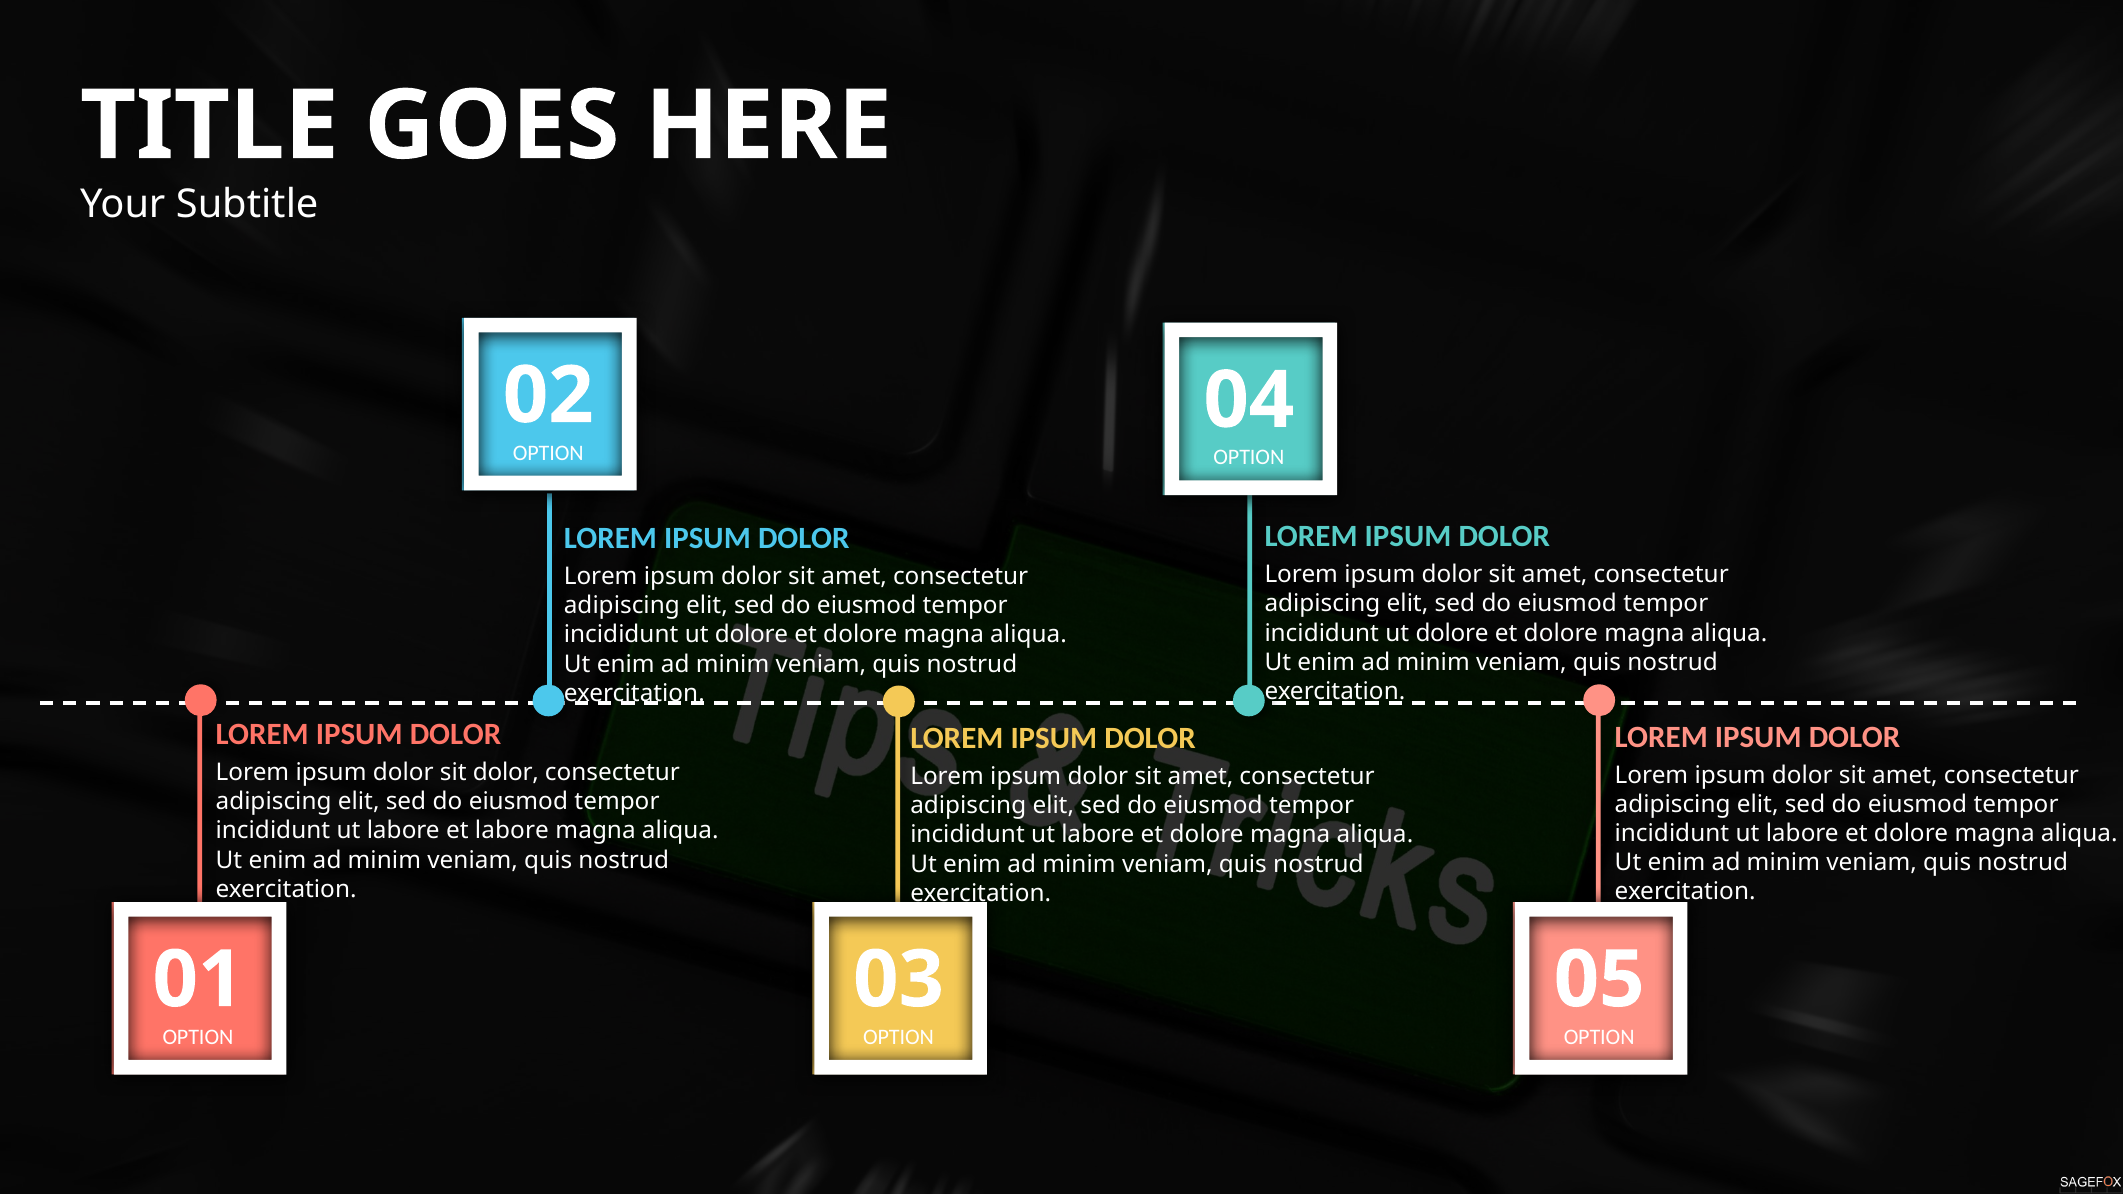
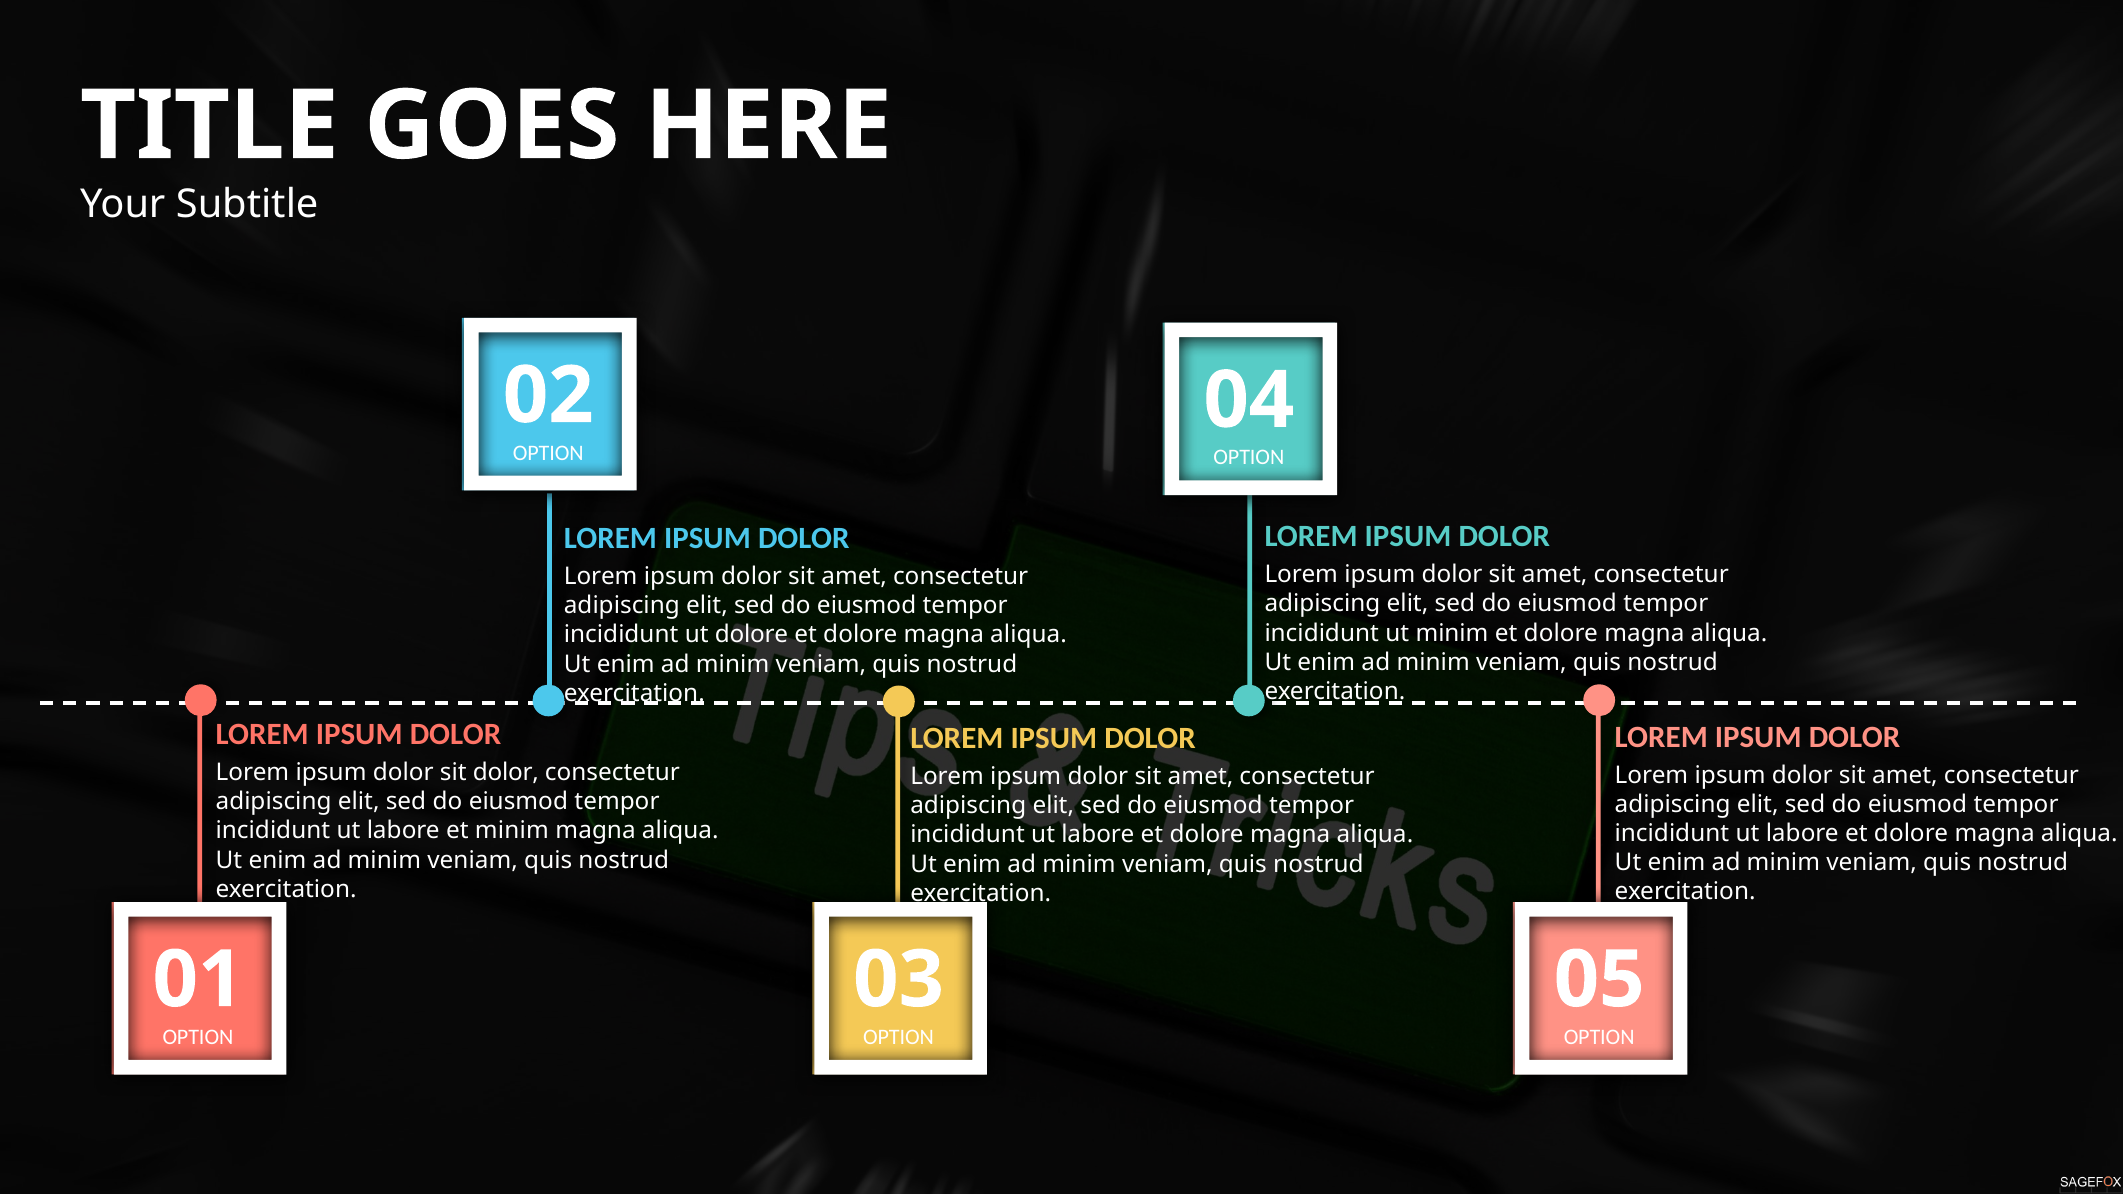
dolore: dolore -> minim (1452, 633)
et labore: labore -> minim (512, 831)
